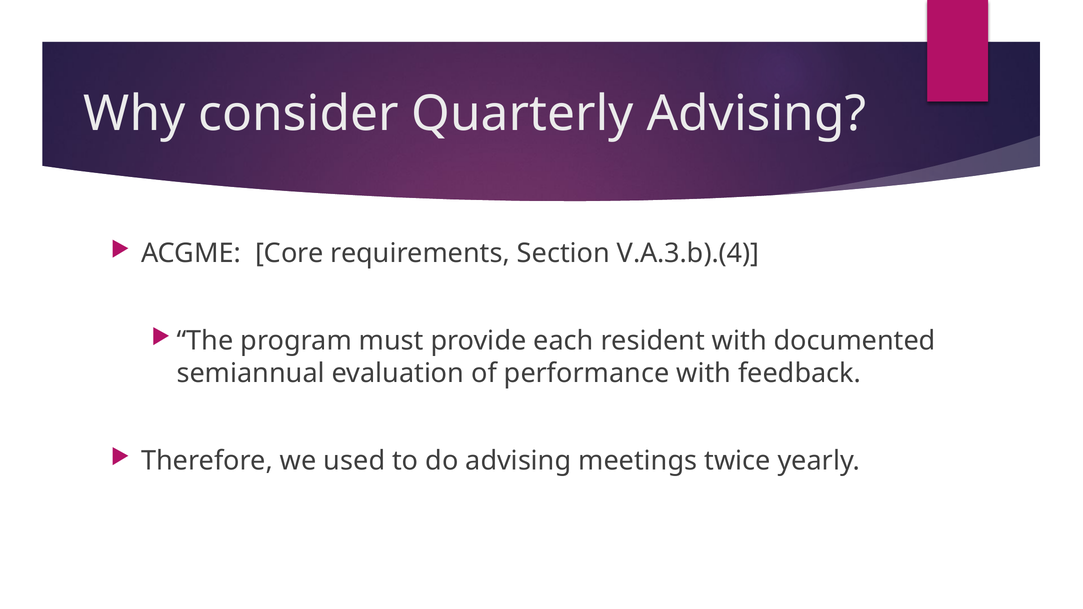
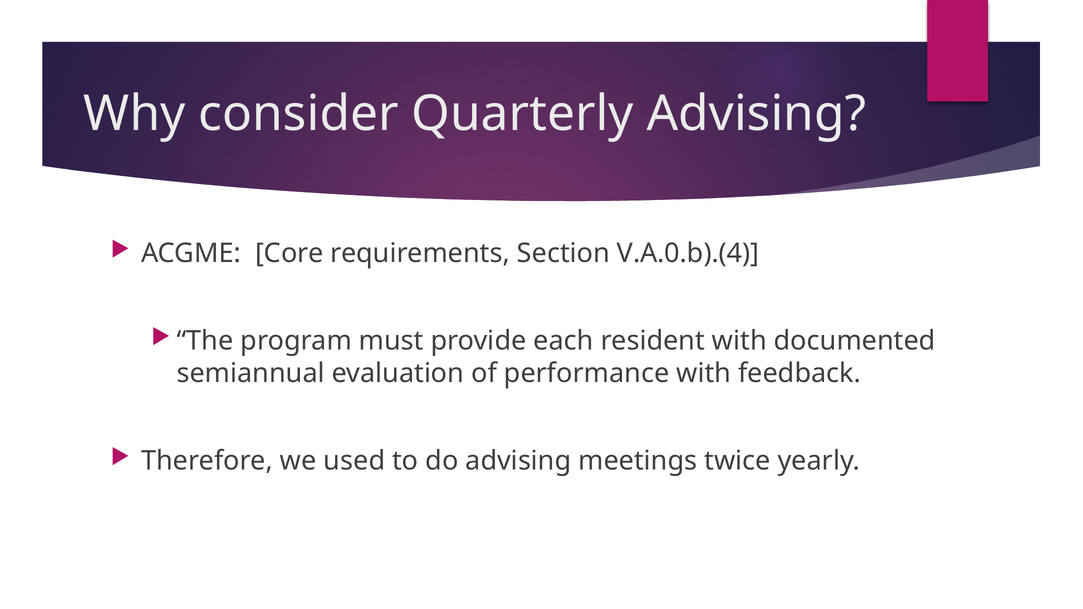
V.A.3.b).(4: V.A.3.b).(4 -> V.A.0.b).(4 (688, 253)
